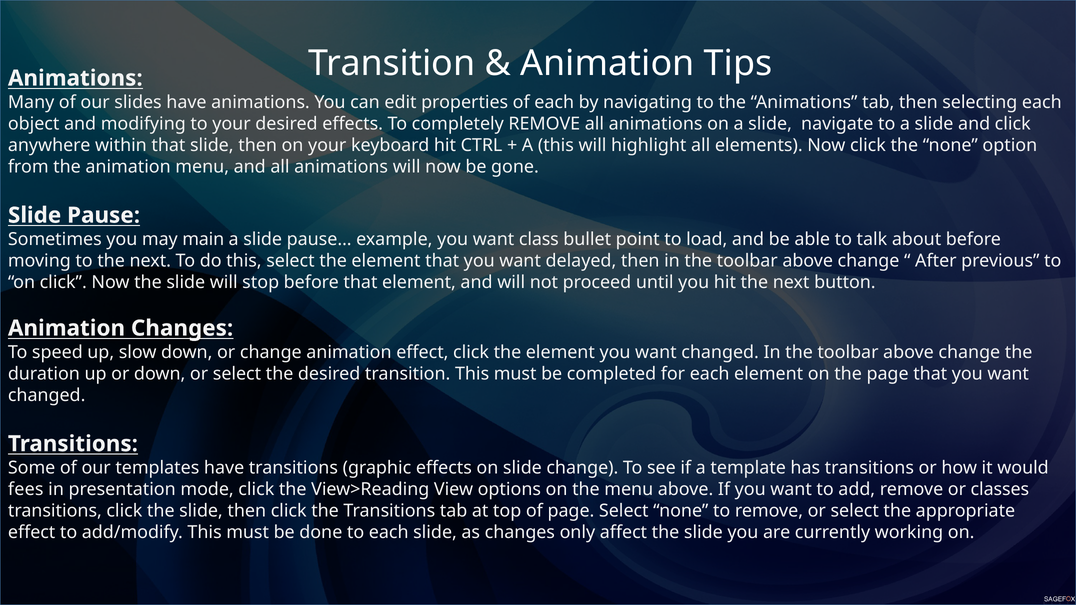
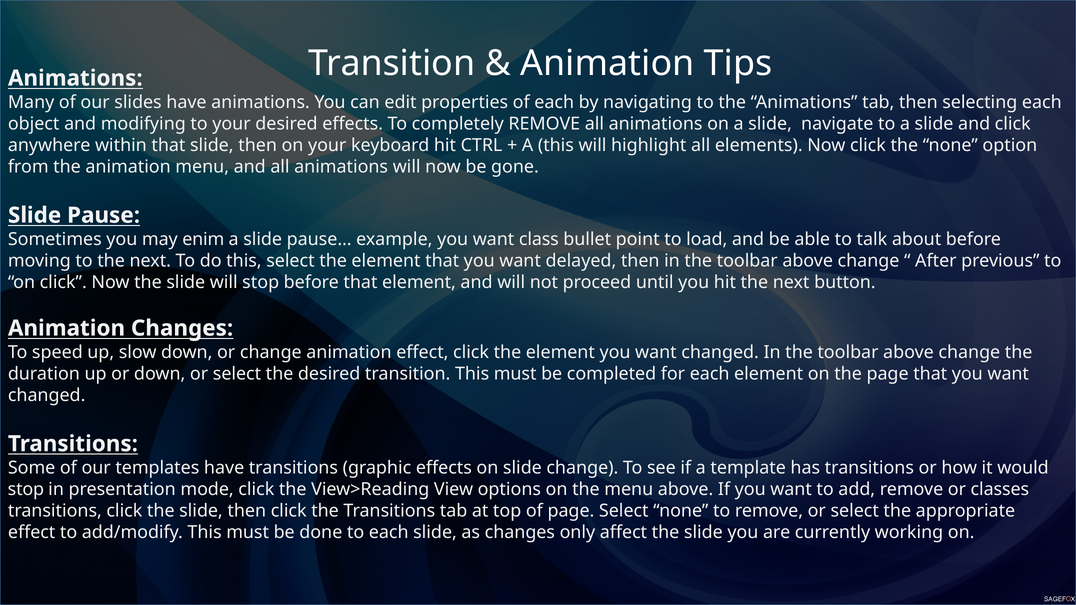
main: main -> enim (203, 239)
fees: fees -> stop (26, 489)
